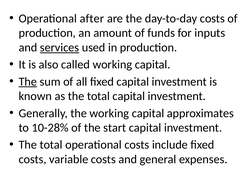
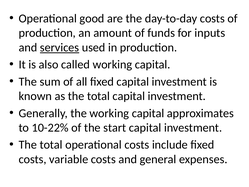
after: after -> good (92, 18)
The underline: present -> none (28, 82)
10-28%: 10-28% -> 10-22% (50, 128)
